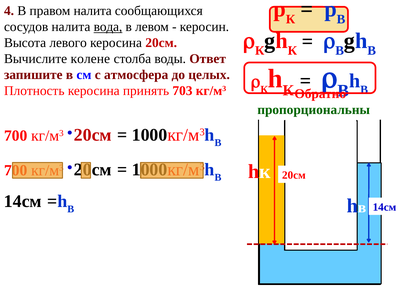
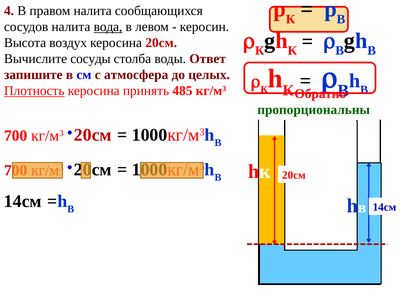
левого: левого -> воздух (68, 43)
колене: колене -> сосуды (90, 59)
Плотность underline: none -> present (34, 91)
703: 703 -> 485 (182, 91)
